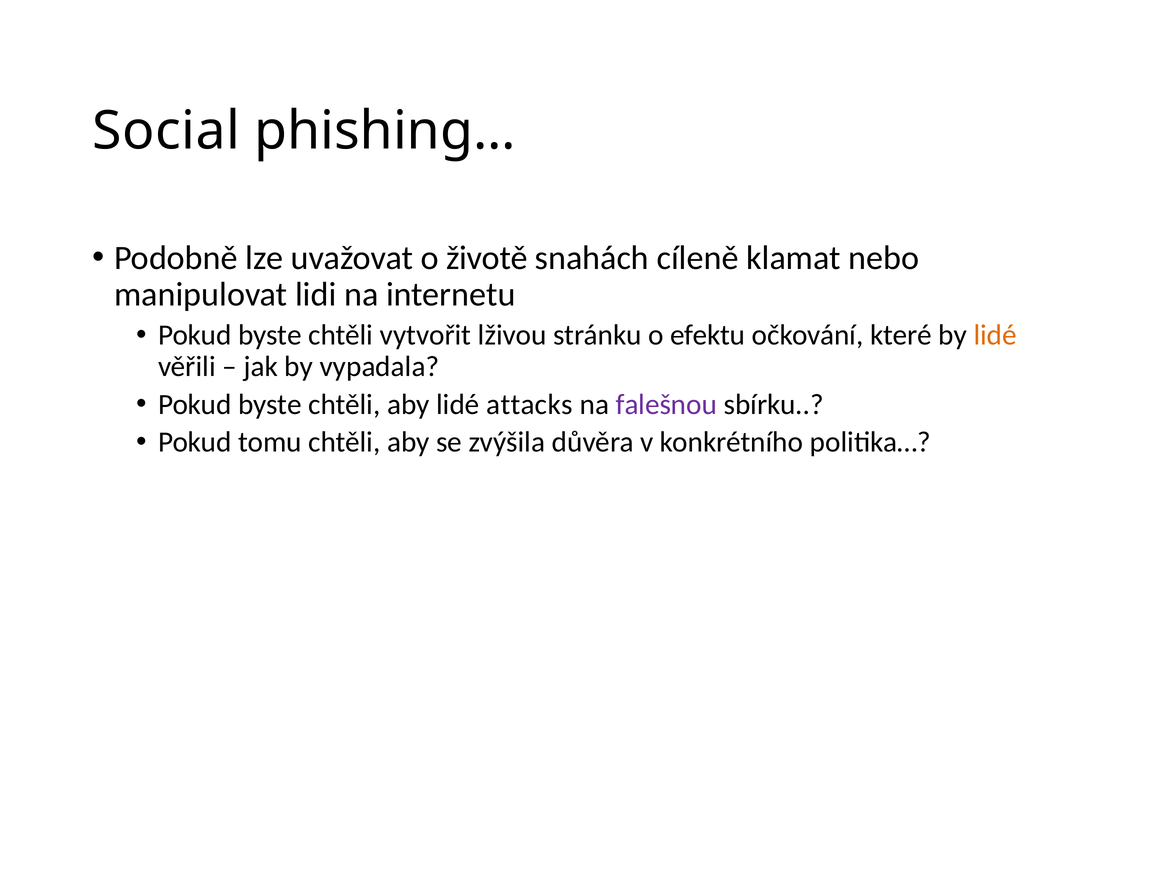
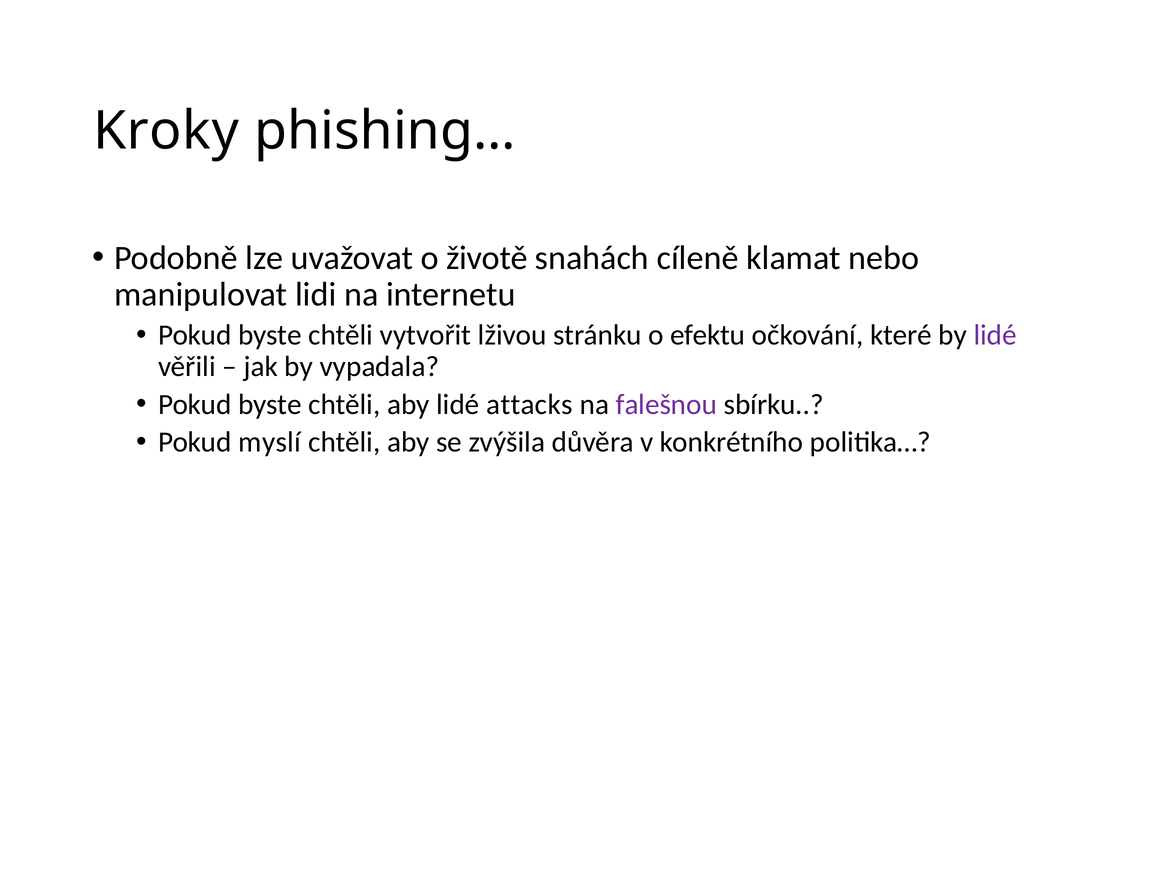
Social: Social -> Kroky (166, 131)
lidé colour: orange -> purple (995, 335)
tomu: tomu -> myslí (270, 442)
